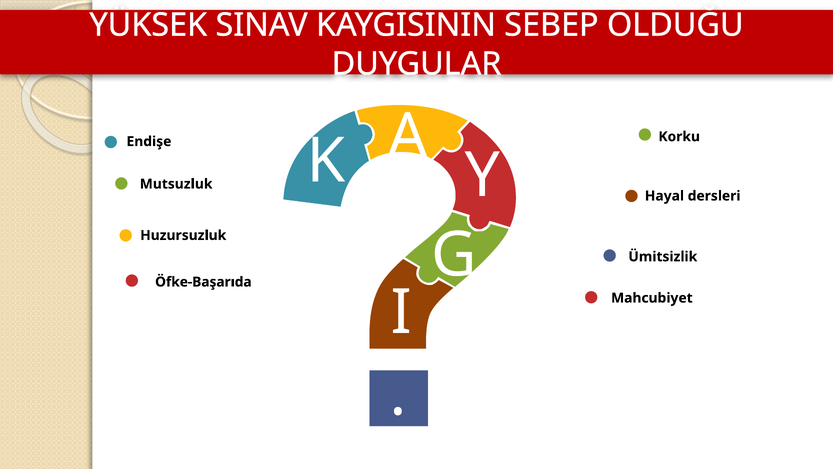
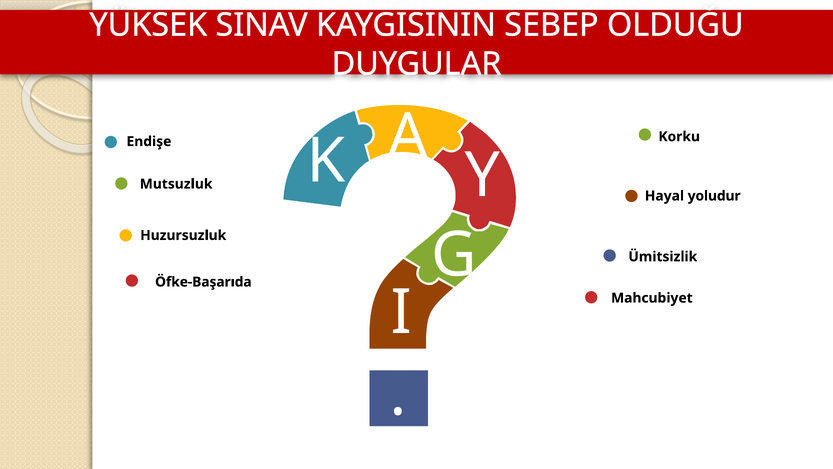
dersleri: dersleri -> yoludur (714, 196)
